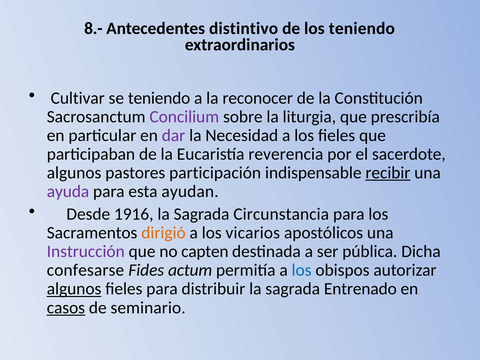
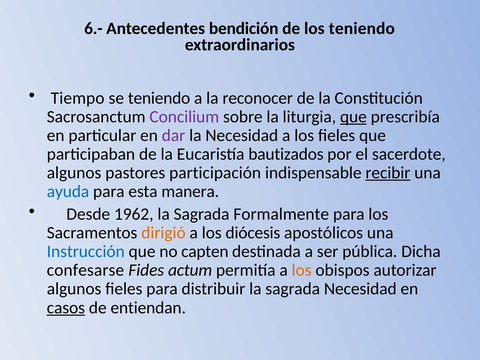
8.-: 8.- -> 6.- (93, 28)
distintivo: distintivo -> bendición (244, 28)
Cultivar: Cultivar -> Tiempo (78, 98)
que underline: none -> present (353, 117)
reverencia: reverencia -> bautizados (286, 154)
ayuda colour: purple -> blue (68, 192)
ayudan: ayudan -> manera (190, 192)
1916: 1916 -> 1962 (134, 214)
Circunstancia: Circunstancia -> Formalmente (281, 214)
vicarios: vicarios -> diócesis (253, 233)
Instrucción colour: purple -> blue (86, 252)
los colour: blue -> orange (302, 270)
algunos underline: present -> none (74, 289)
sagrada Entrenado: Entrenado -> Necesidad (360, 289)
seminario: seminario -> entiendan (148, 308)
